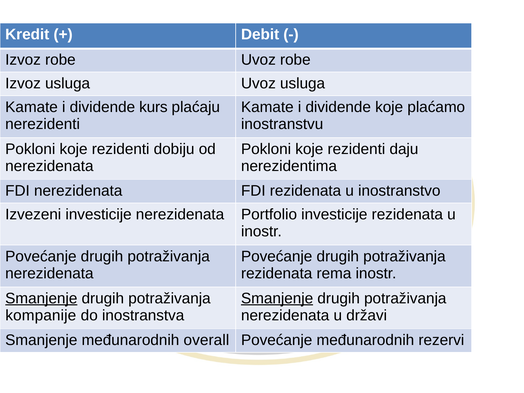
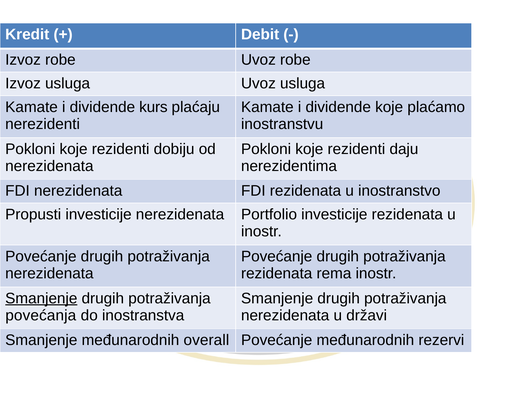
Izvezeni: Izvezeni -> Propusti (33, 214)
Smanjenje underline: present -> none (277, 298)
kompanije: kompanije -> povećanja (41, 315)
